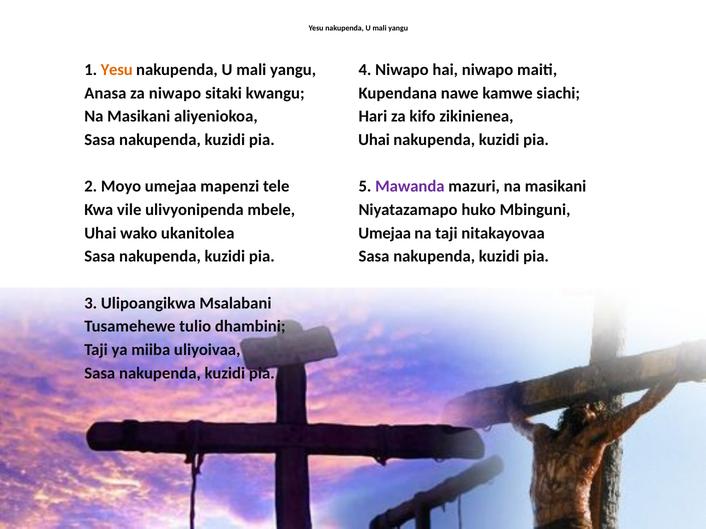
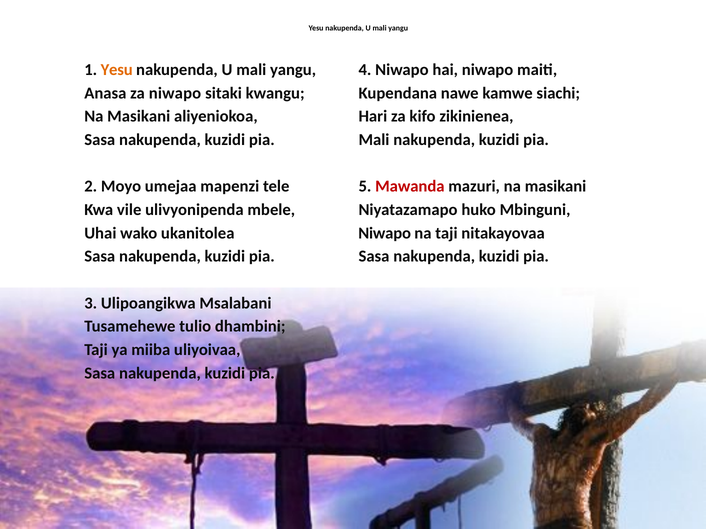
Uhai: Uhai -> Mali (374, 140)
Mawanda colour: purple -> red (410, 187)
Umejaa: Umejaa -> Niwapo (385, 233)
